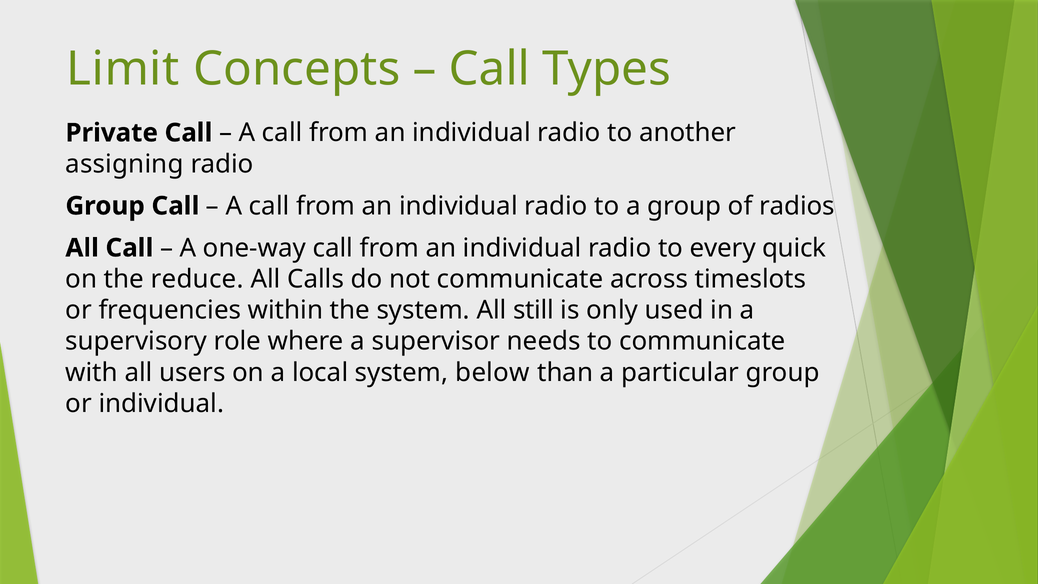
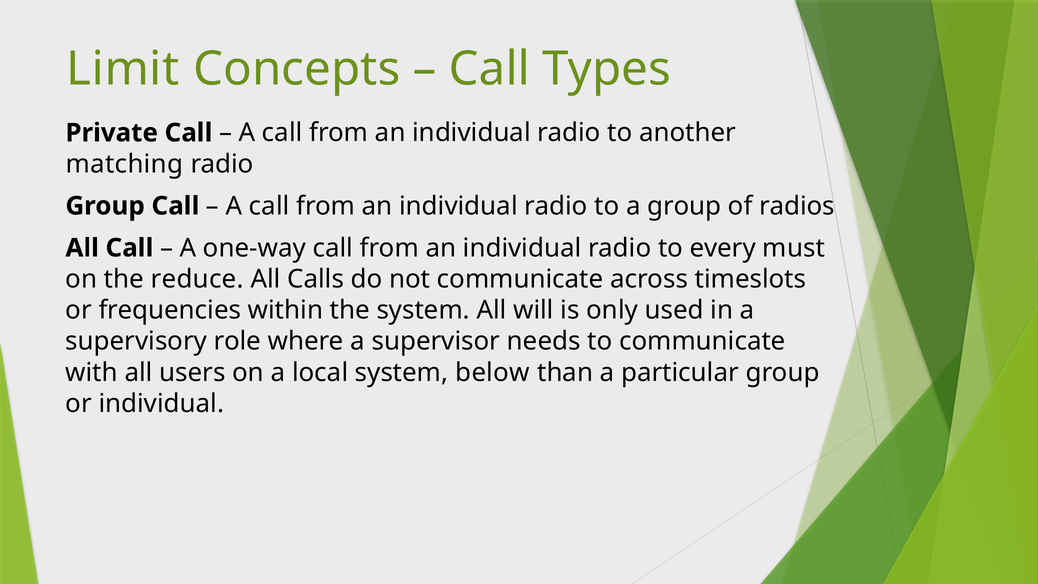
assigning: assigning -> matching (124, 164)
quick: quick -> must (794, 248)
still: still -> will (533, 310)
